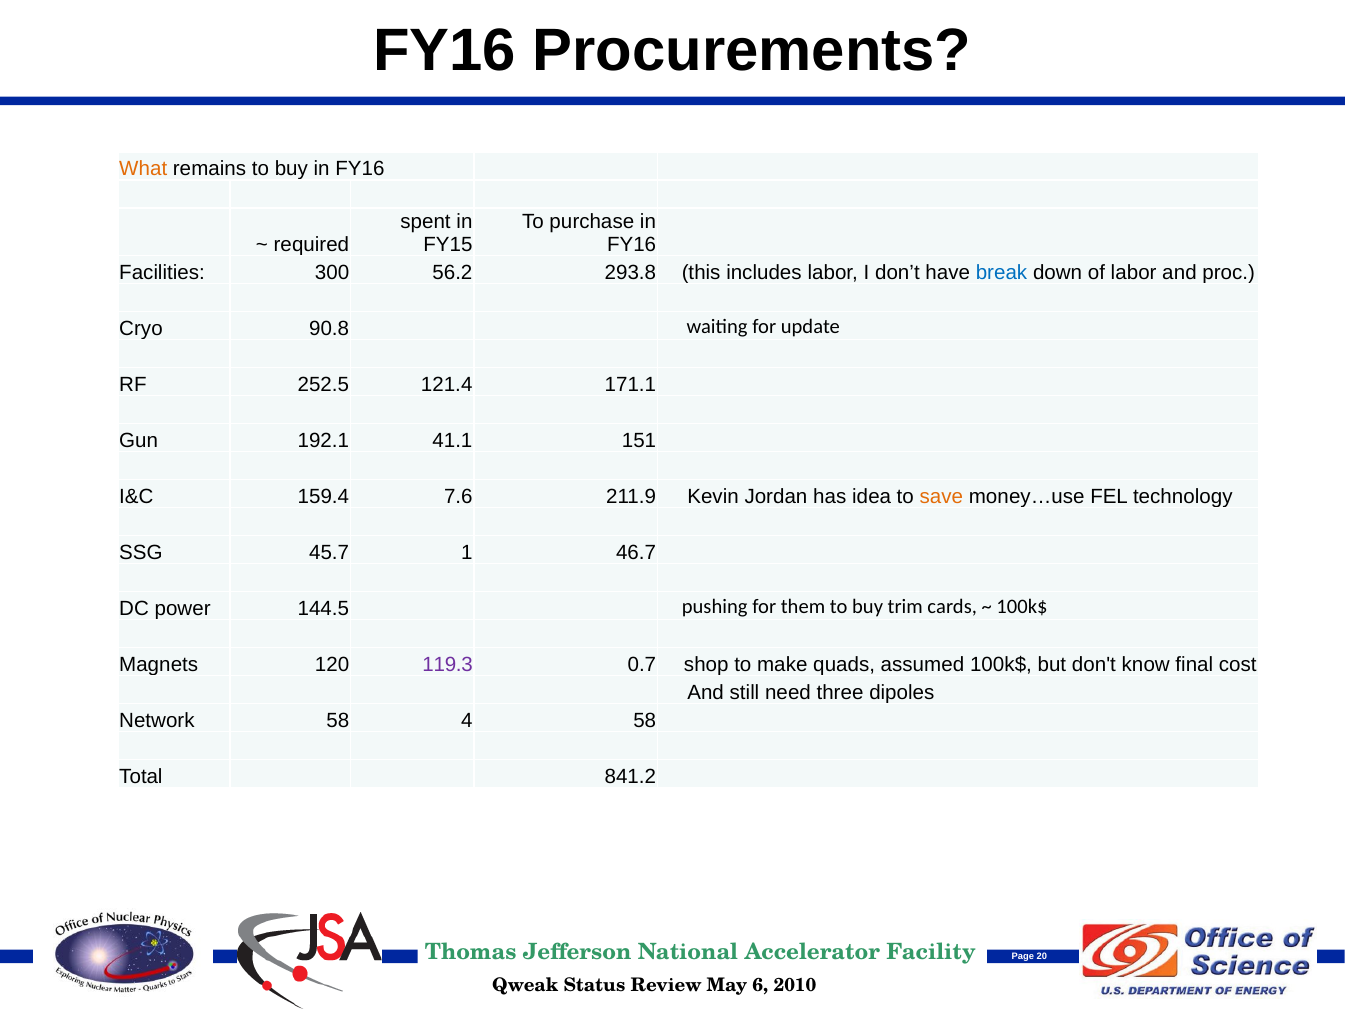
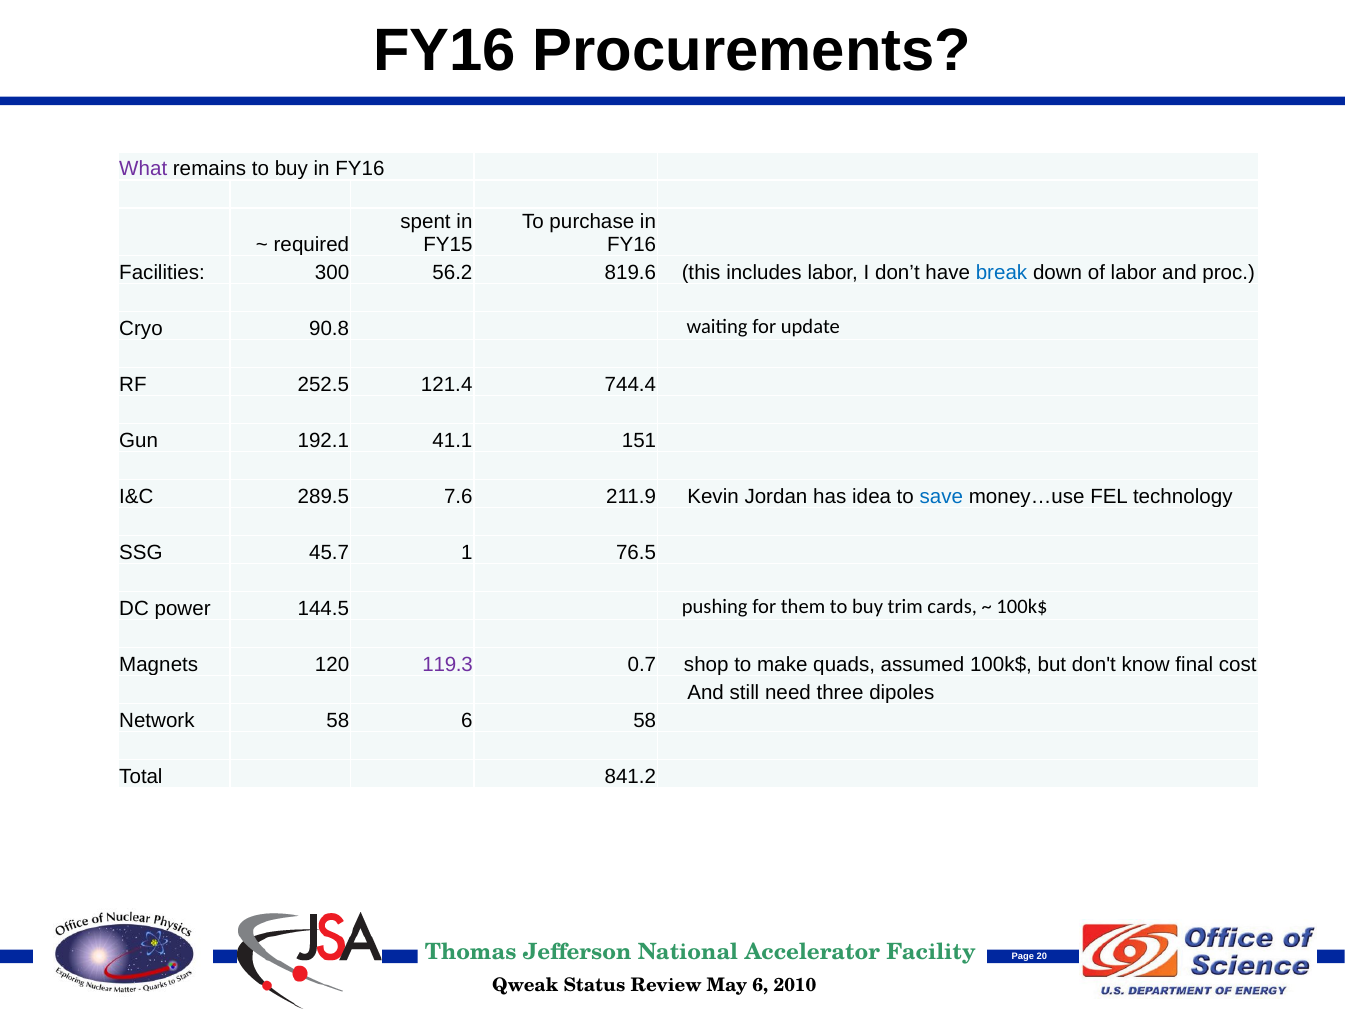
What colour: orange -> purple (143, 169)
293.8: 293.8 -> 819.6 (630, 272)
171.1: 171.1 -> 744.4 (630, 384)
159.4: 159.4 -> 289.5 (323, 496)
save colour: orange -> blue (941, 496)
46.7: 46.7 -> 76.5 (636, 552)
58 4: 4 -> 6 (467, 720)
